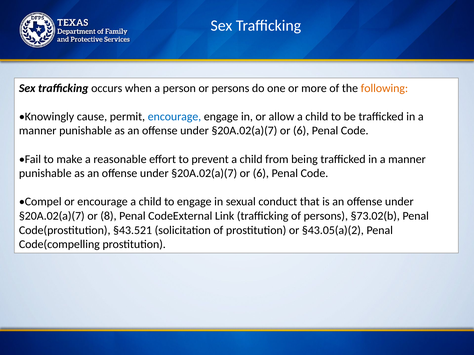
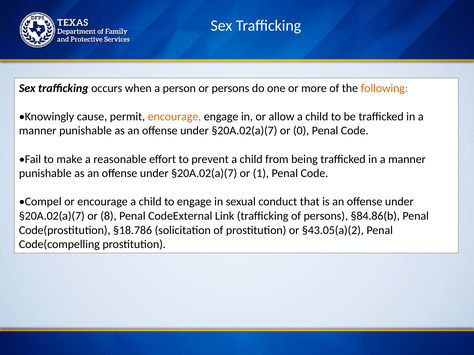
encourage colour: blue -> orange (175, 117)
6: 6 -> 0 (301, 131)
6: 6 -> 1 (261, 174)
§73.02(b: §73.02(b -> §84.86(b (375, 216)
§43.521: §43.521 -> §18.786 (133, 230)
